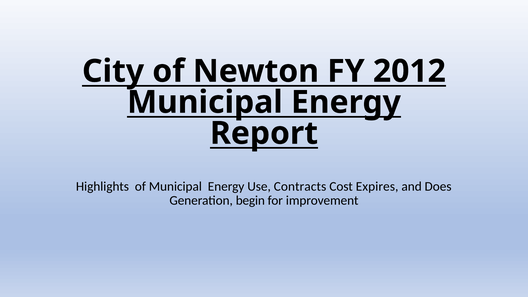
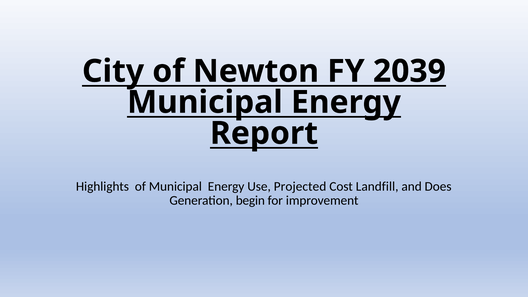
2012: 2012 -> 2039 (409, 71)
Contracts: Contracts -> Projected (300, 186)
Expires: Expires -> Landfill (377, 186)
